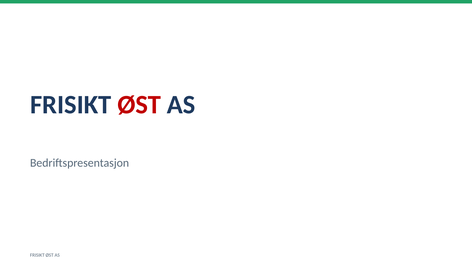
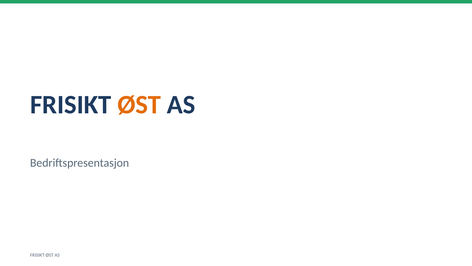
ØST colour: red -> orange (139, 105)
